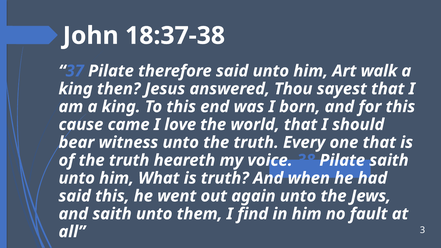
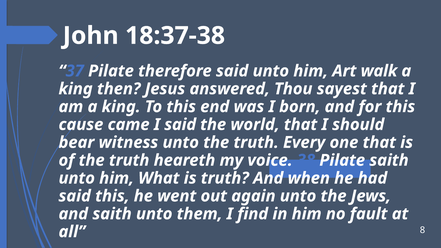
I love: love -> said (180, 125)
3: 3 -> 8 (423, 230)
